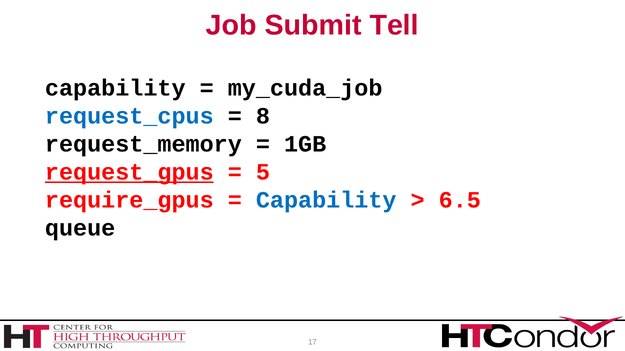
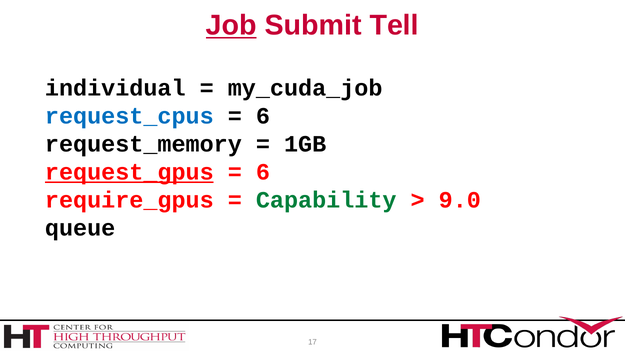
Job underline: none -> present (231, 25)
capability: capability -> individual (115, 88)
8: 8 -> 6 (263, 116)
5: 5 -> 6 (263, 172)
Capability colour: blue -> green (326, 200)
6.5: 6.5 -> 9.0 (460, 200)
